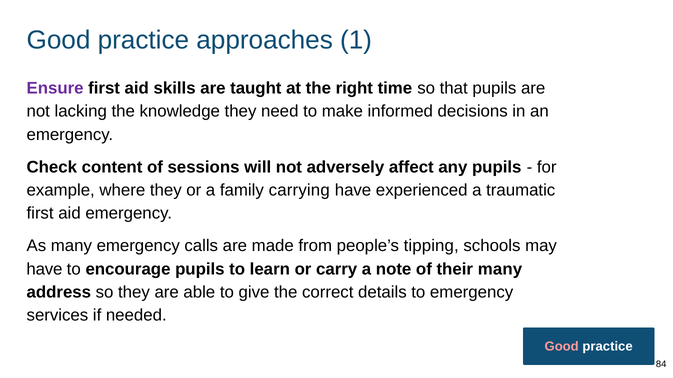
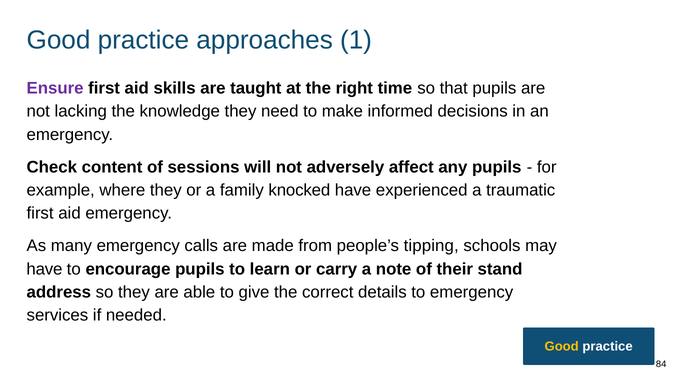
carrying: carrying -> knocked (299, 191)
their many: many -> stand (500, 270)
Good colour: pink -> yellow (562, 347)
